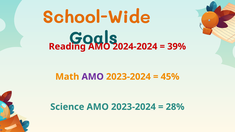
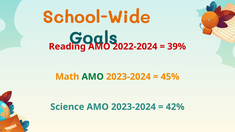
2024-2024: 2024-2024 -> 2022-2024 (135, 47)
AMO colour: purple -> green (93, 77)
28%: 28% -> 42% (175, 107)
